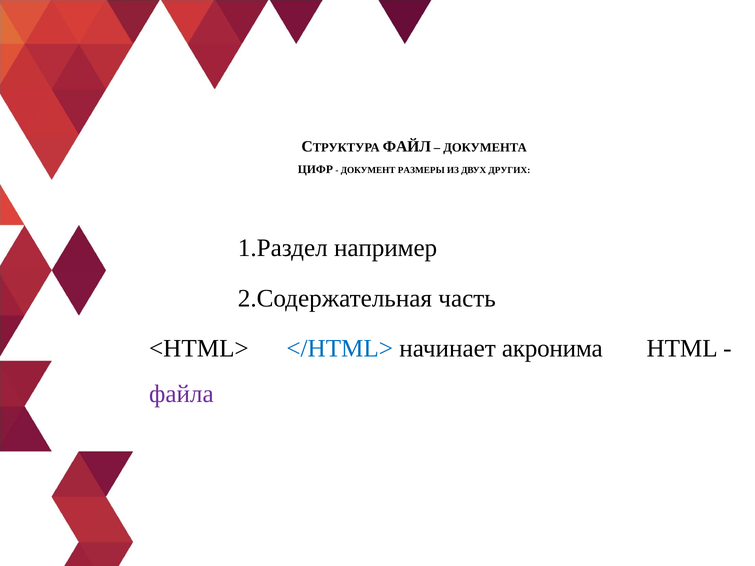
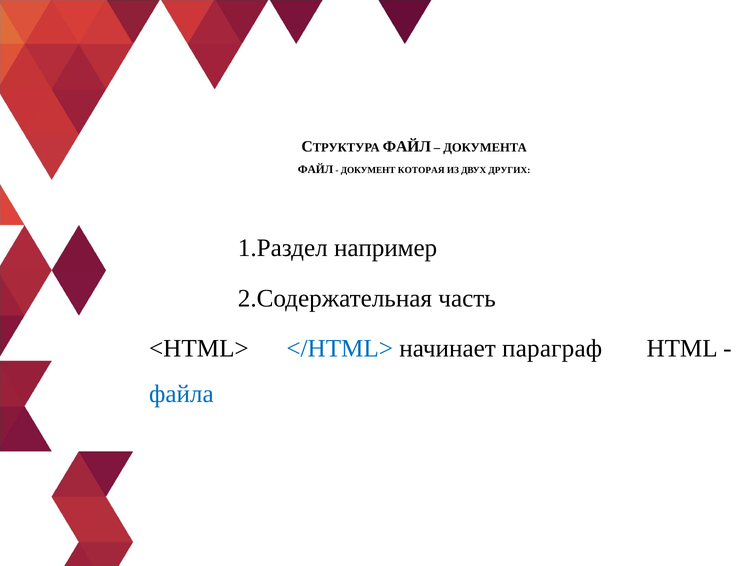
ЦИФР: ЦИФР -> ФАЙЛ (316, 169)
РАЗМЕРЫ: РАЗМЕРЫ -> КОТОРАЯ (421, 170)
акронима: акронима -> параграф (552, 349)
файла colour: purple -> blue (181, 394)
